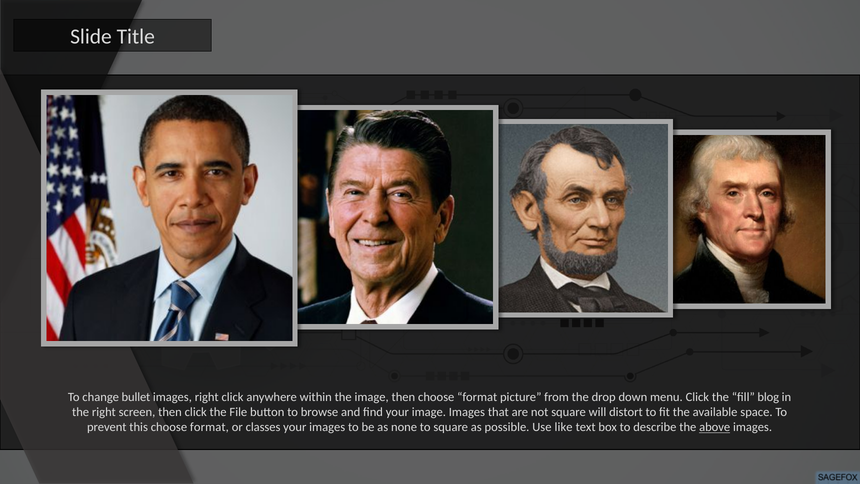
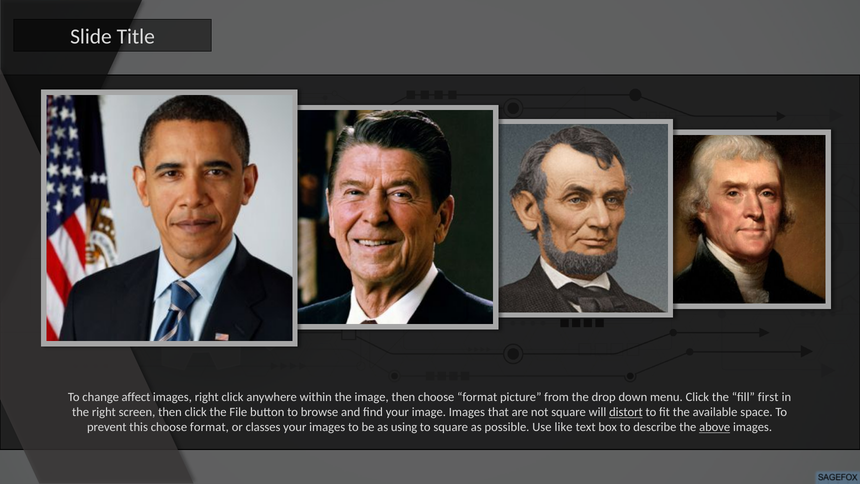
bullet: bullet -> affect (136, 397)
blog: blog -> first (768, 397)
distort underline: none -> present (626, 412)
none: none -> using (404, 427)
